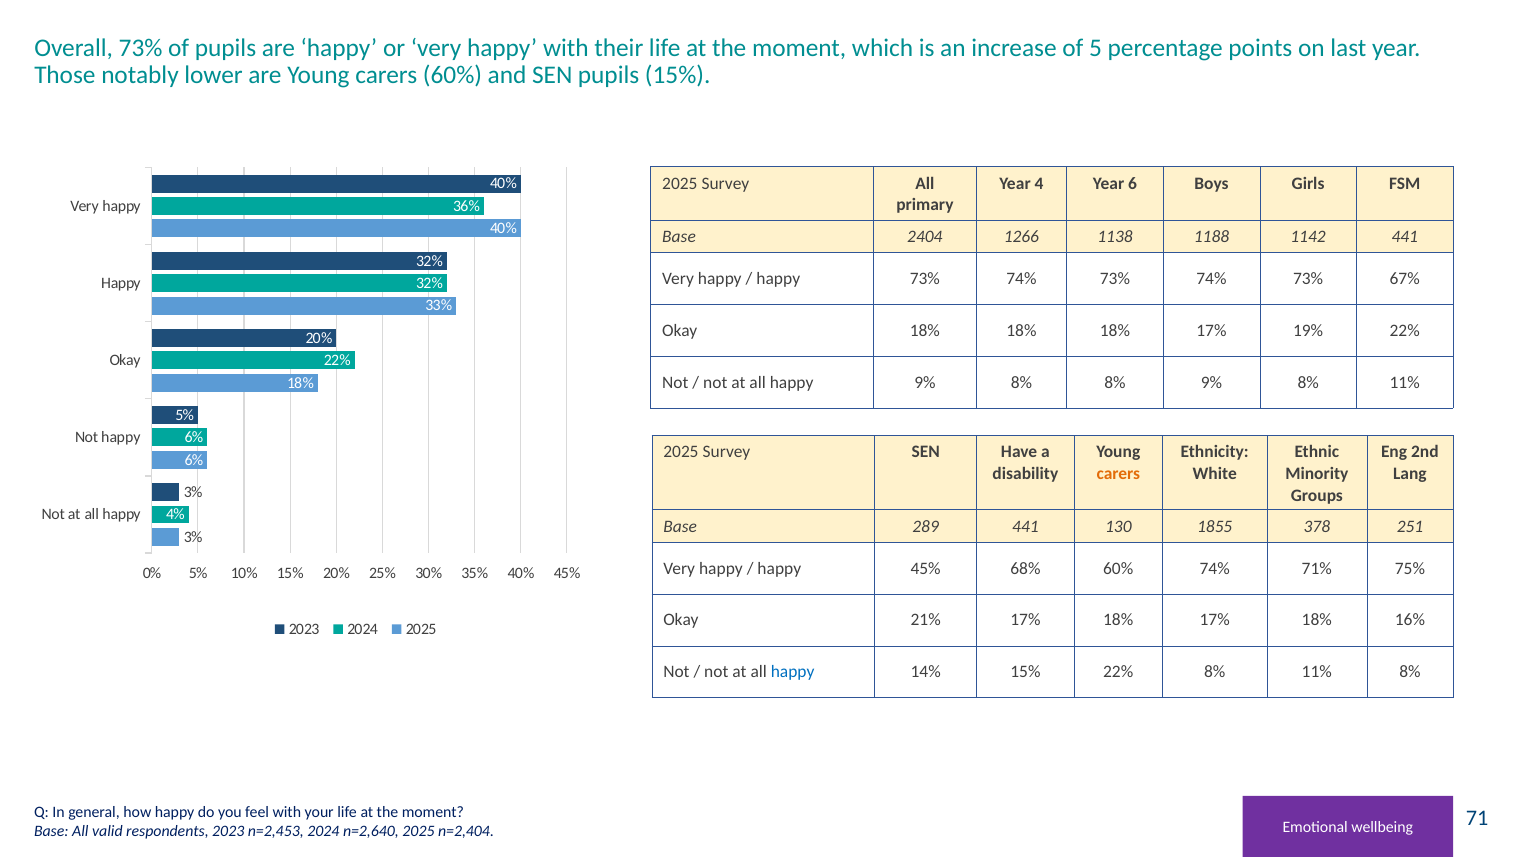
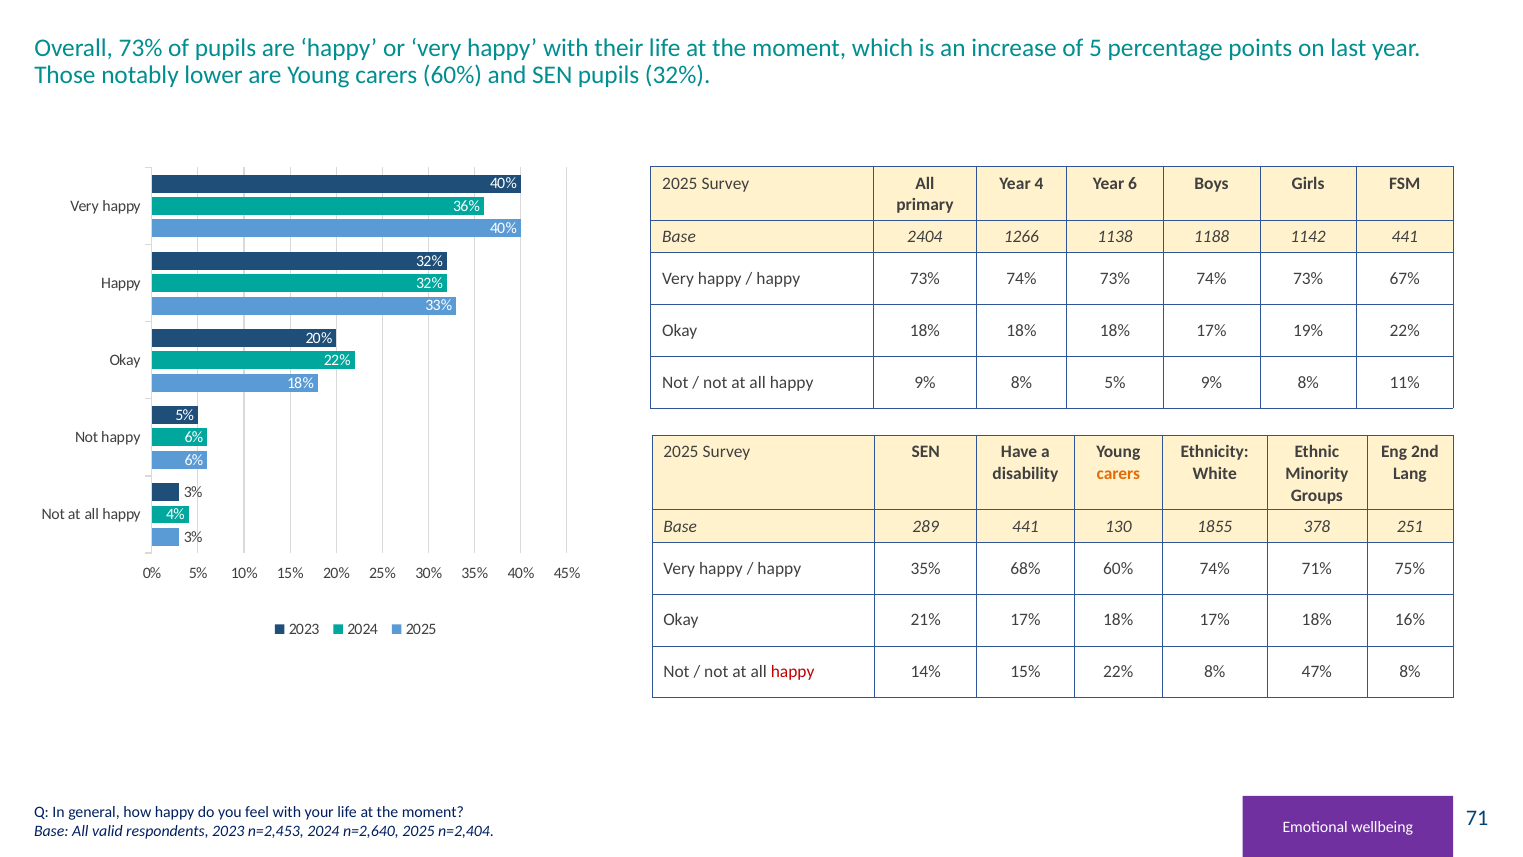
pupils 15%: 15% -> 32% (678, 75)
8% 8%: 8% -> 5% (1115, 382)
happy 45%: 45% -> 35% (926, 568)
happy colour: blue -> red (793, 672)
22% 8% 11%: 11% -> 47% (1317, 672)
